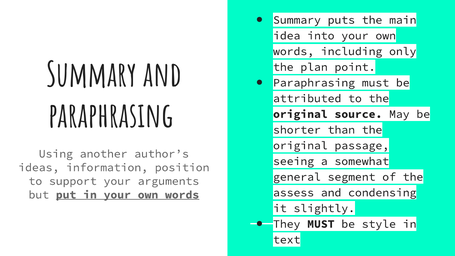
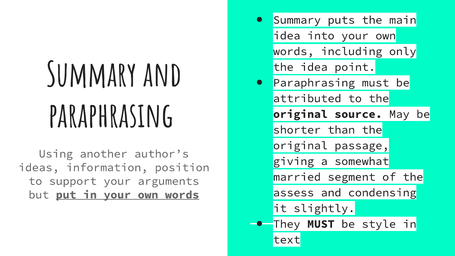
the plan: plan -> idea (314, 67)
seeing: seeing -> giving (294, 161)
general: general -> married (297, 177)
